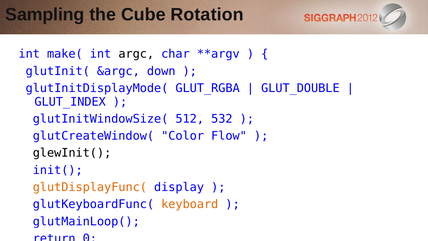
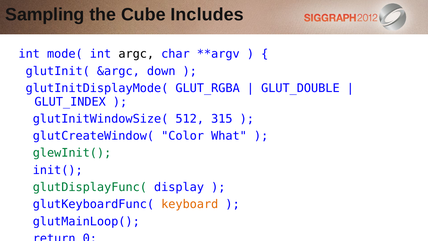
Rotation: Rotation -> Includes (207, 15)
make(: make( -> mode( (65, 54)
532: 532 -> 315 (222, 119)
Flow: Flow -> What (229, 136)
glewInit( colour: black -> green (72, 153)
glutDisplayFunc( colour: orange -> green (90, 187)
